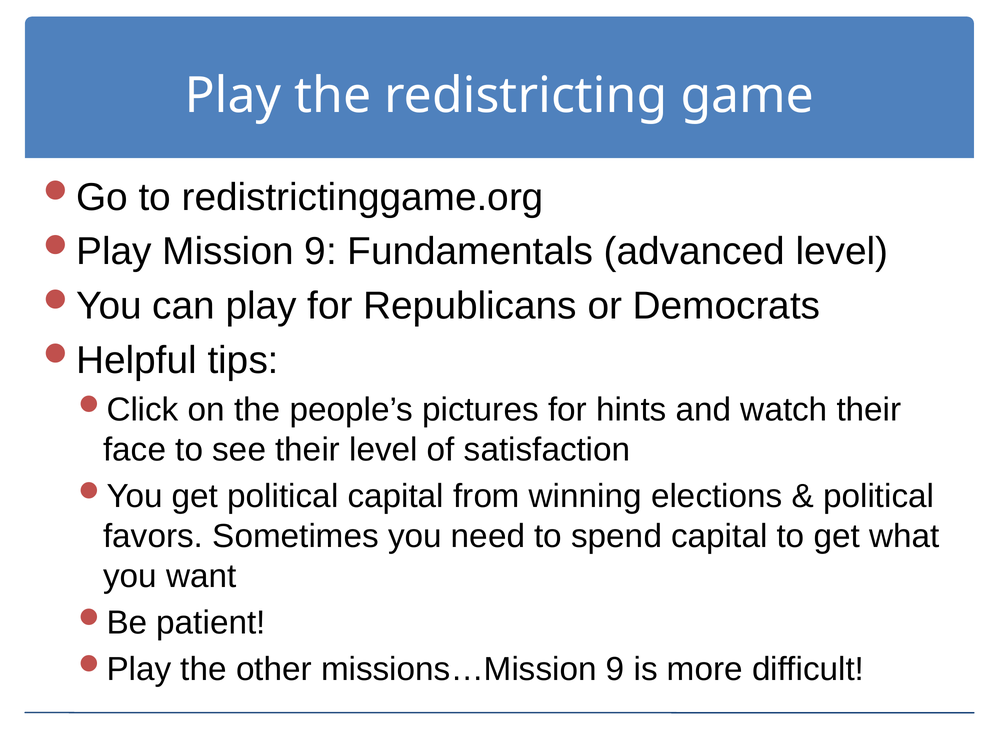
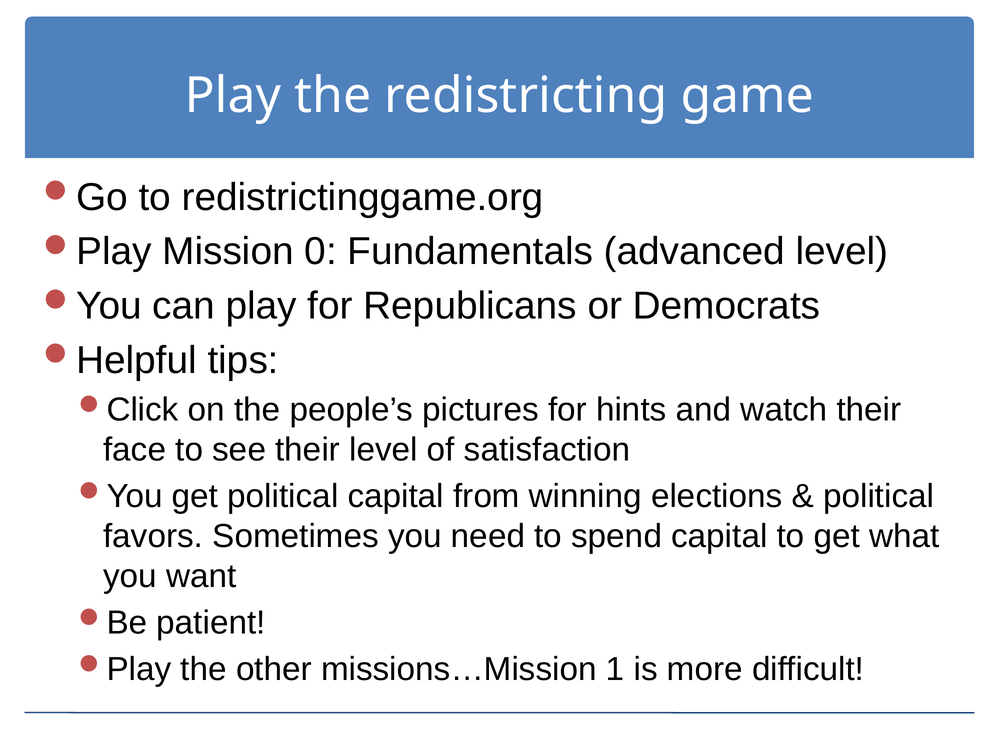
Mission 9: 9 -> 0 (321, 252)
missions…Mission 9: 9 -> 1 (615, 670)
